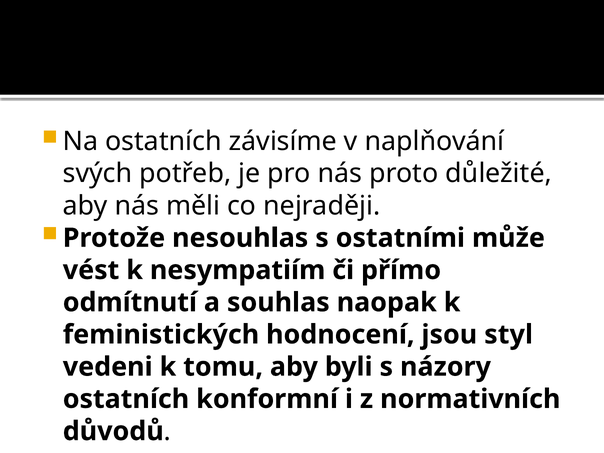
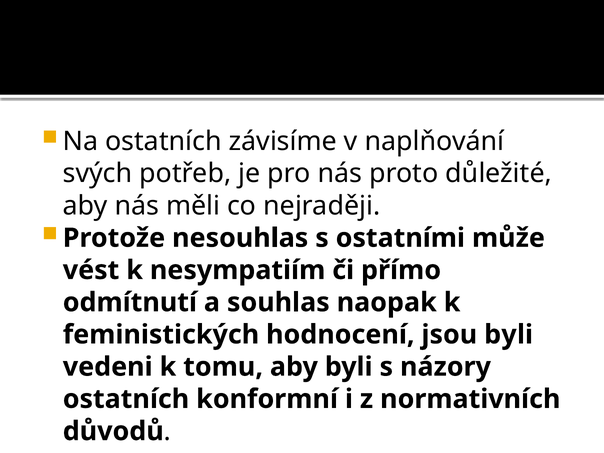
jsou styl: styl -> byli (509, 335)
